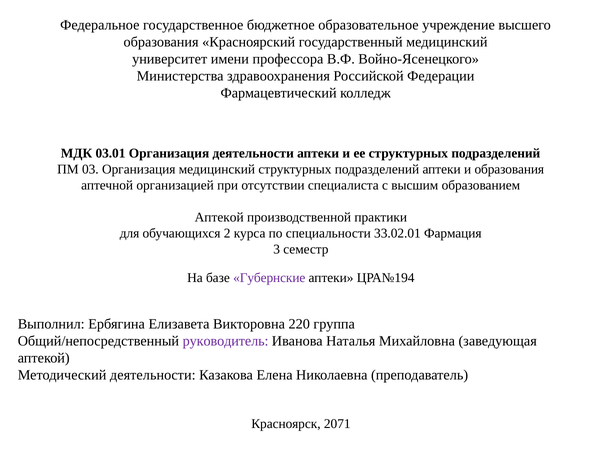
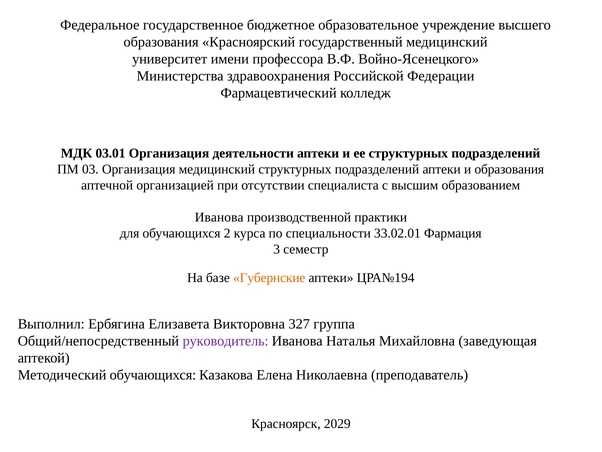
Аптекой: Аптекой -> Иванова (219, 217)
Губернские colour: purple -> orange (269, 277)
220: 220 -> 327 (299, 324)
Методический деятельности: деятельности -> обучающихся (153, 375)
2071: 2071 -> 2029 (337, 423)
